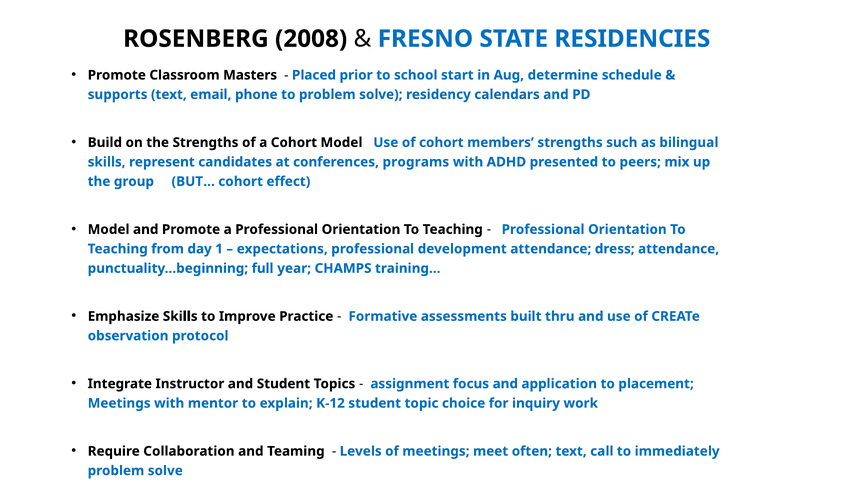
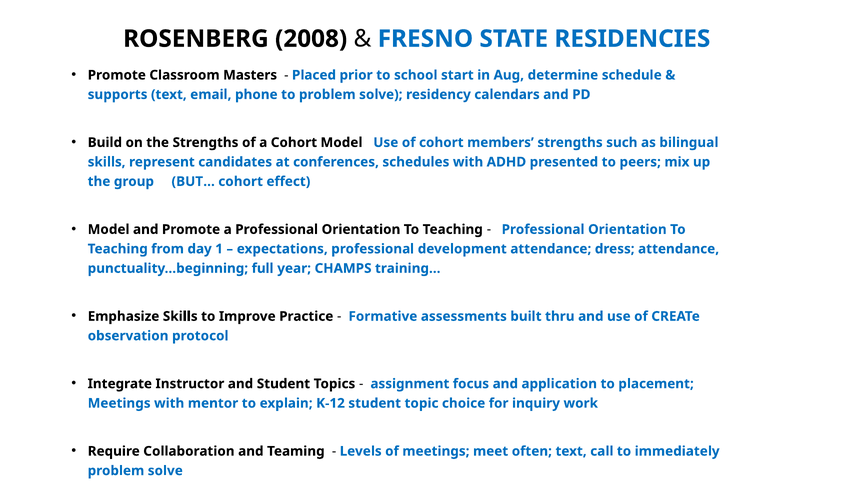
programs: programs -> schedules (416, 162)
